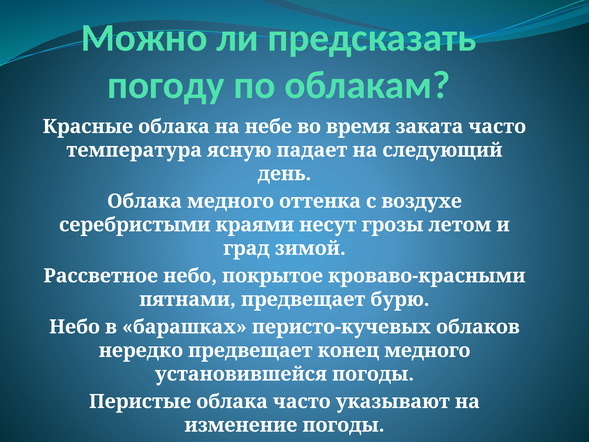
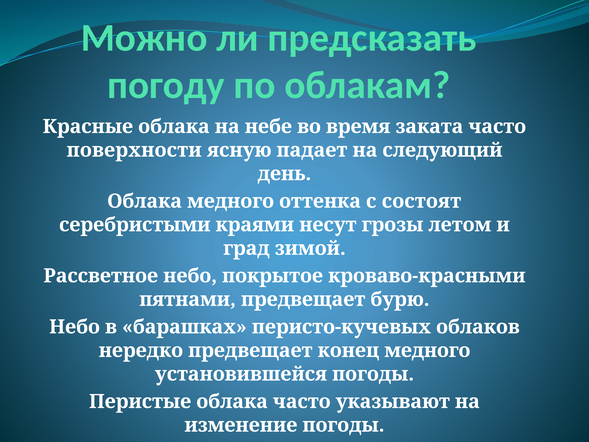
температура: температура -> поверхности (134, 150)
воздухе: воздухе -> состоят (421, 201)
